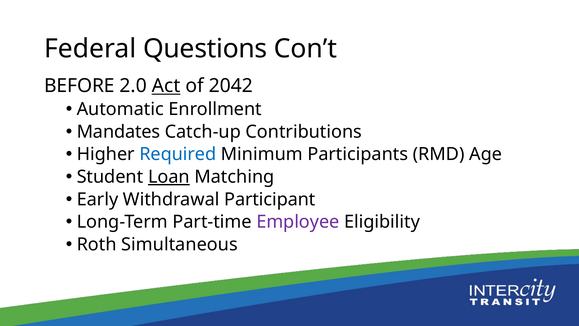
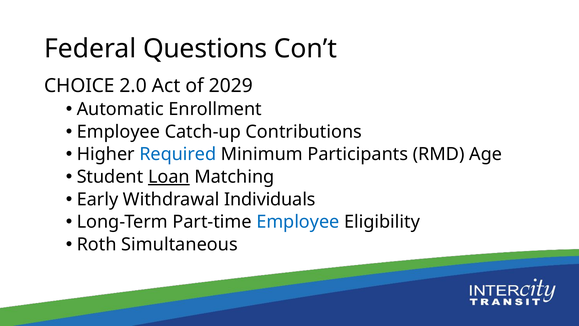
BEFORE: BEFORE -> CHOICE (79, 86)
Act underline: present -> none (166, 86)
2042: 2042 -> 2029 (231, 86)
Mandates: Mandates -> Employee (118, 132)
Participant: Participant -> Individuals (270, 199)
Employee colour: purple -> blue (298, 222)
